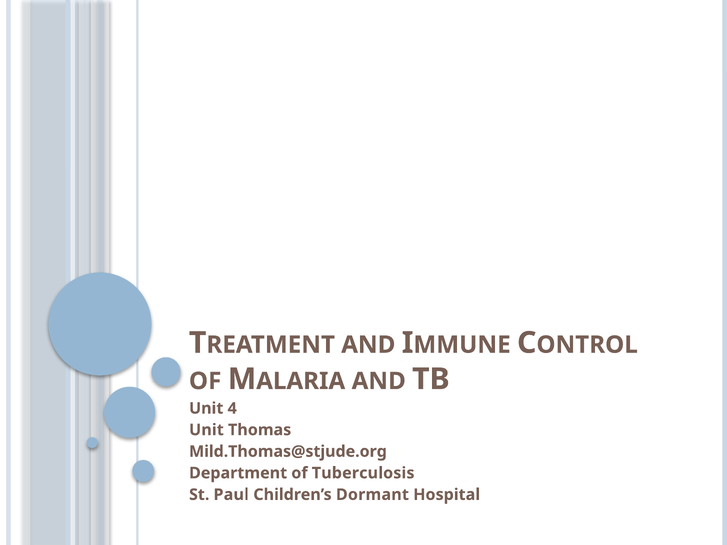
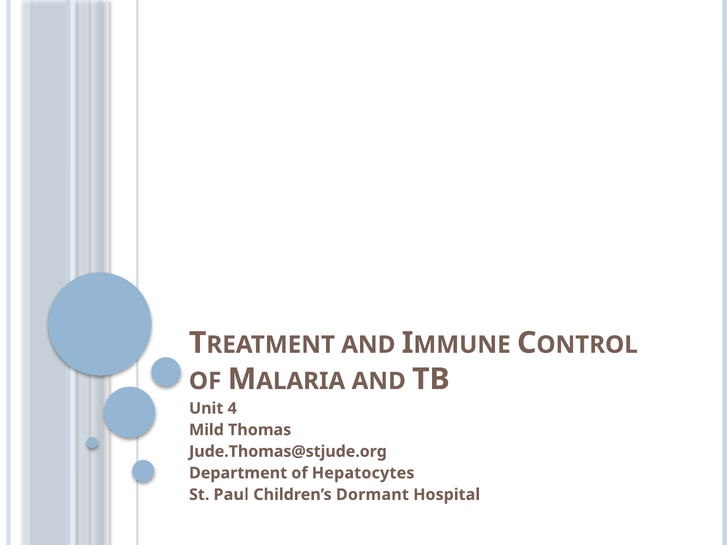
Unit: Unit -> Mild (206, 430)
Mild.Thomas@stjude.org: Mild.Thomas@stjude.org -> Jude.Thomas@stjude.org (288, 452)
Tuberculosis: Tuberculosis -> Hepatocytes (363, 473)
